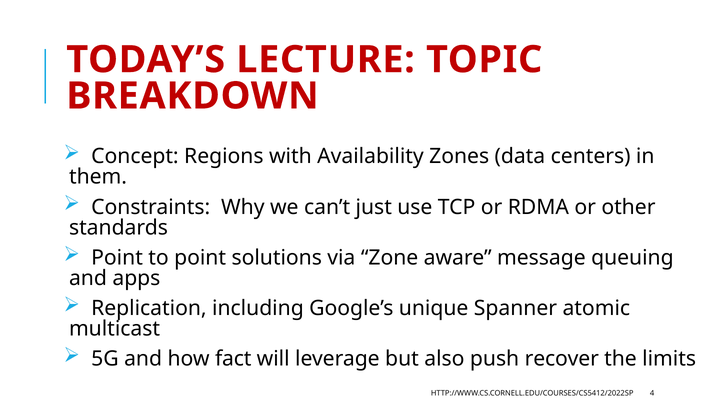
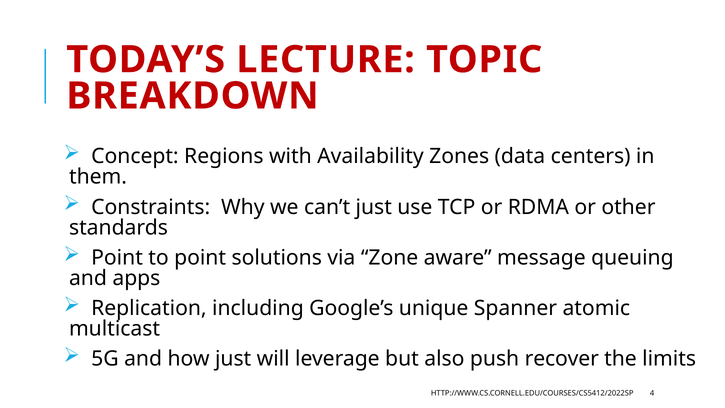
how fact: fact -> just (233, 359)
